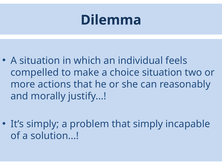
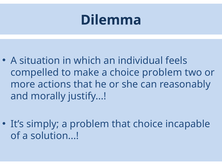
choice situation: situation -> problem (162, 72)
that simply: simply -> choice (148, 124)
